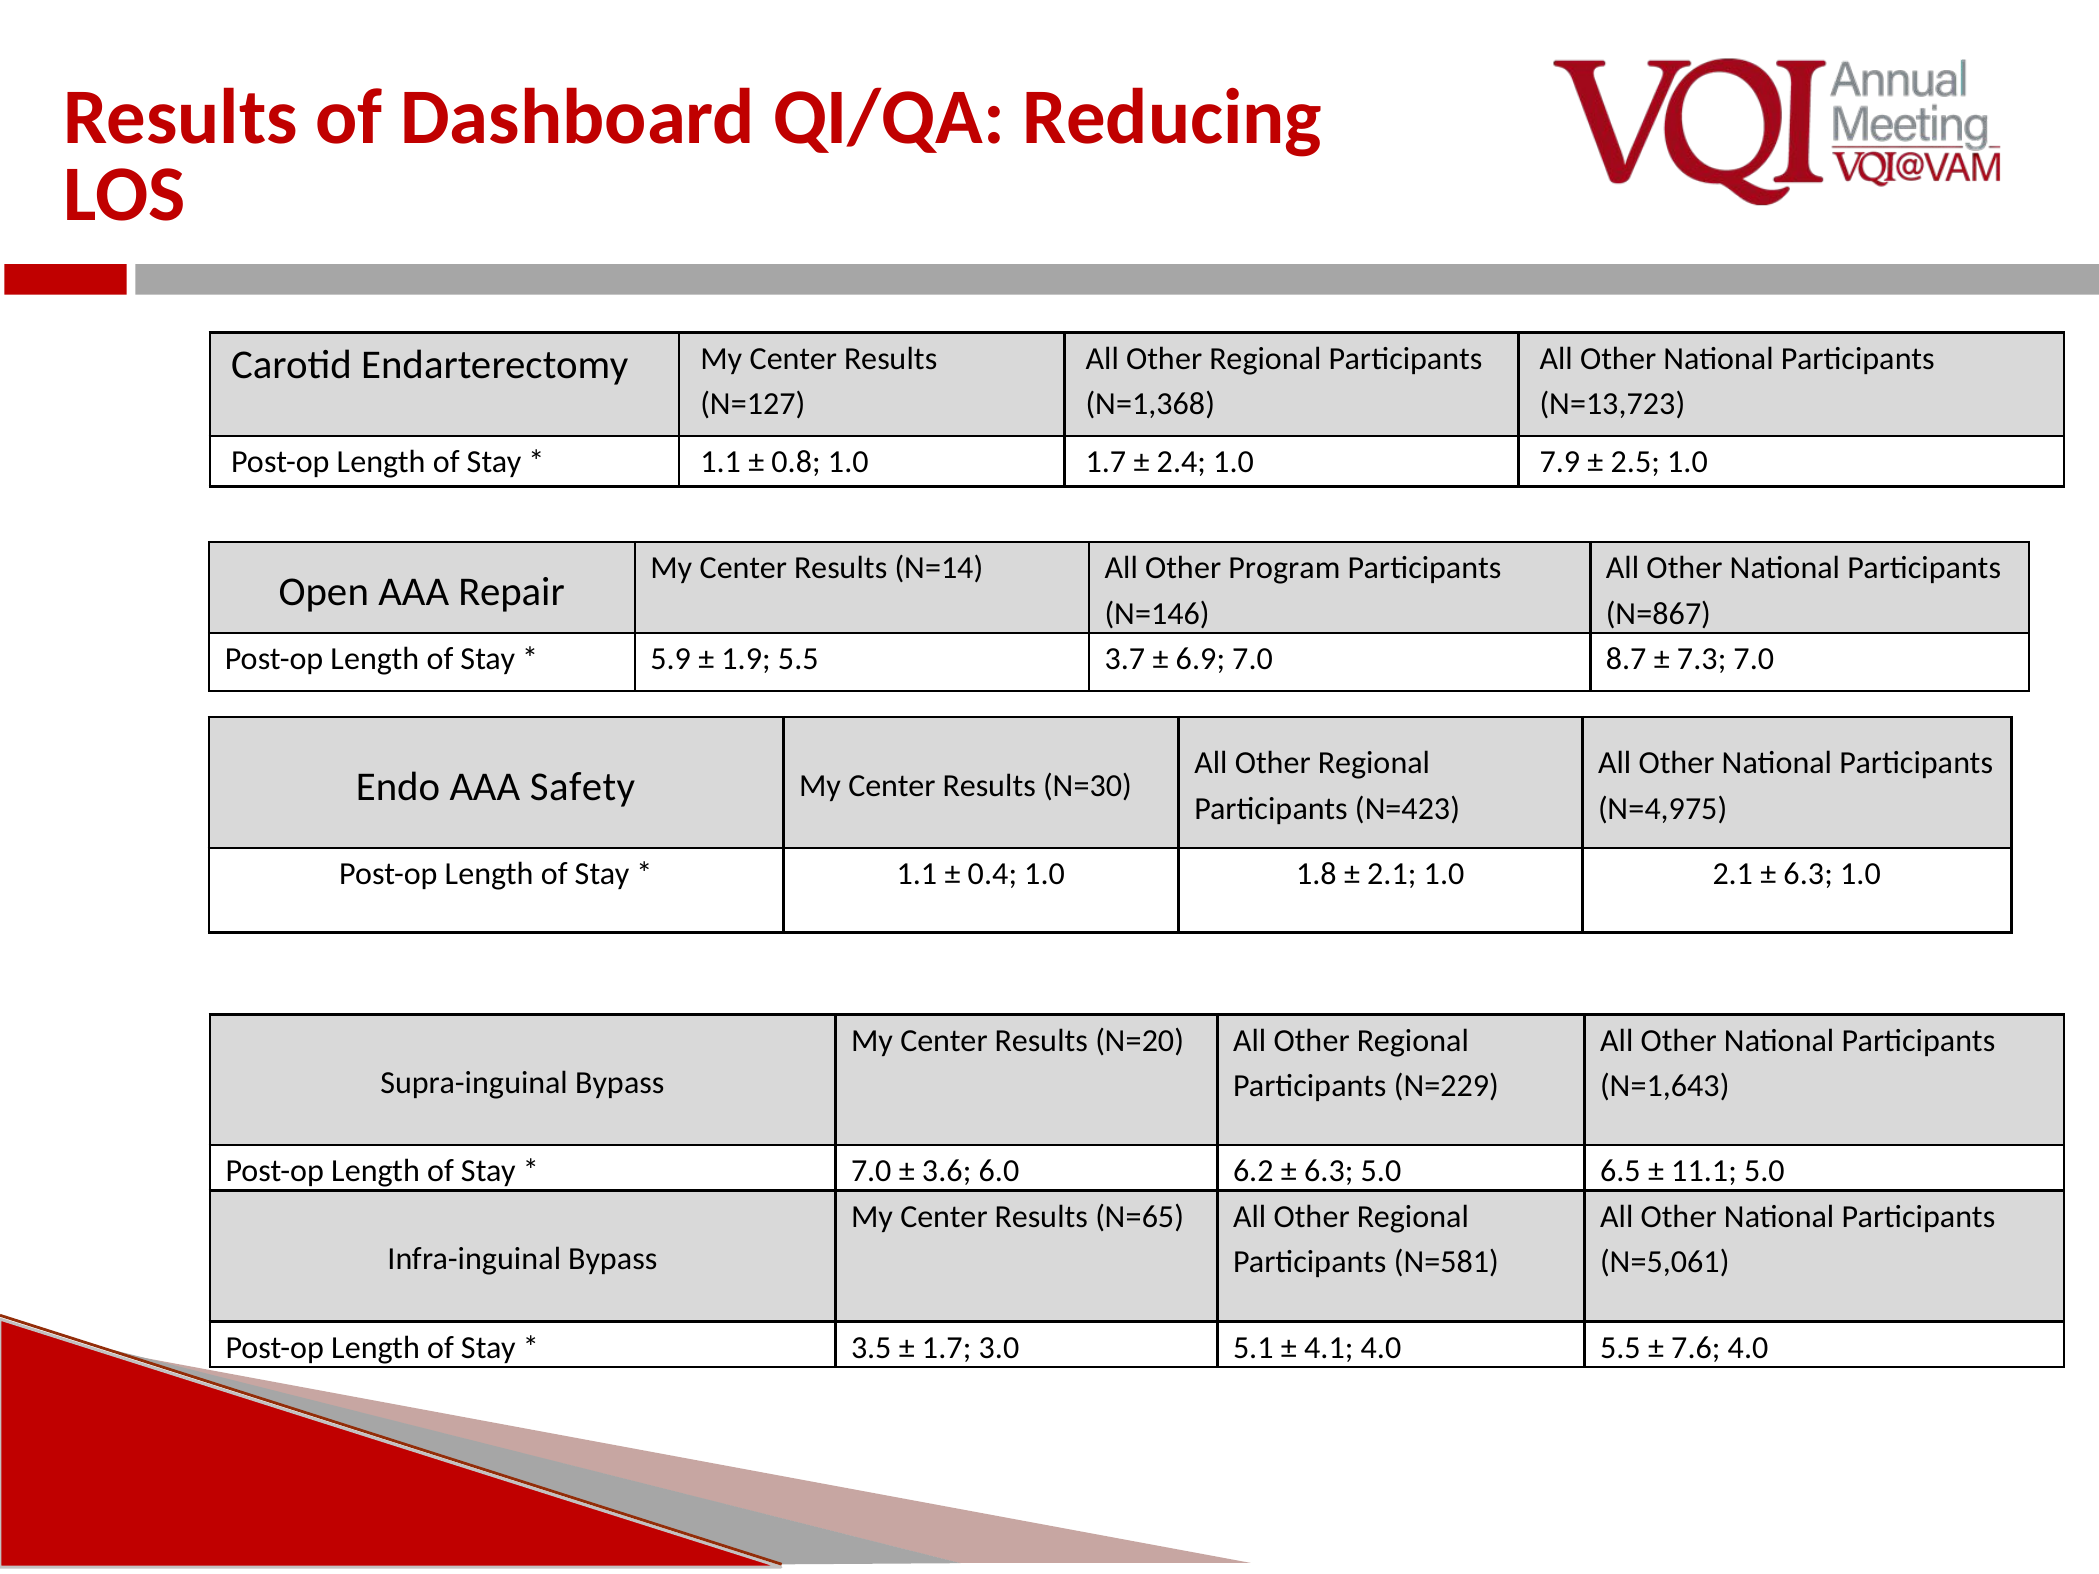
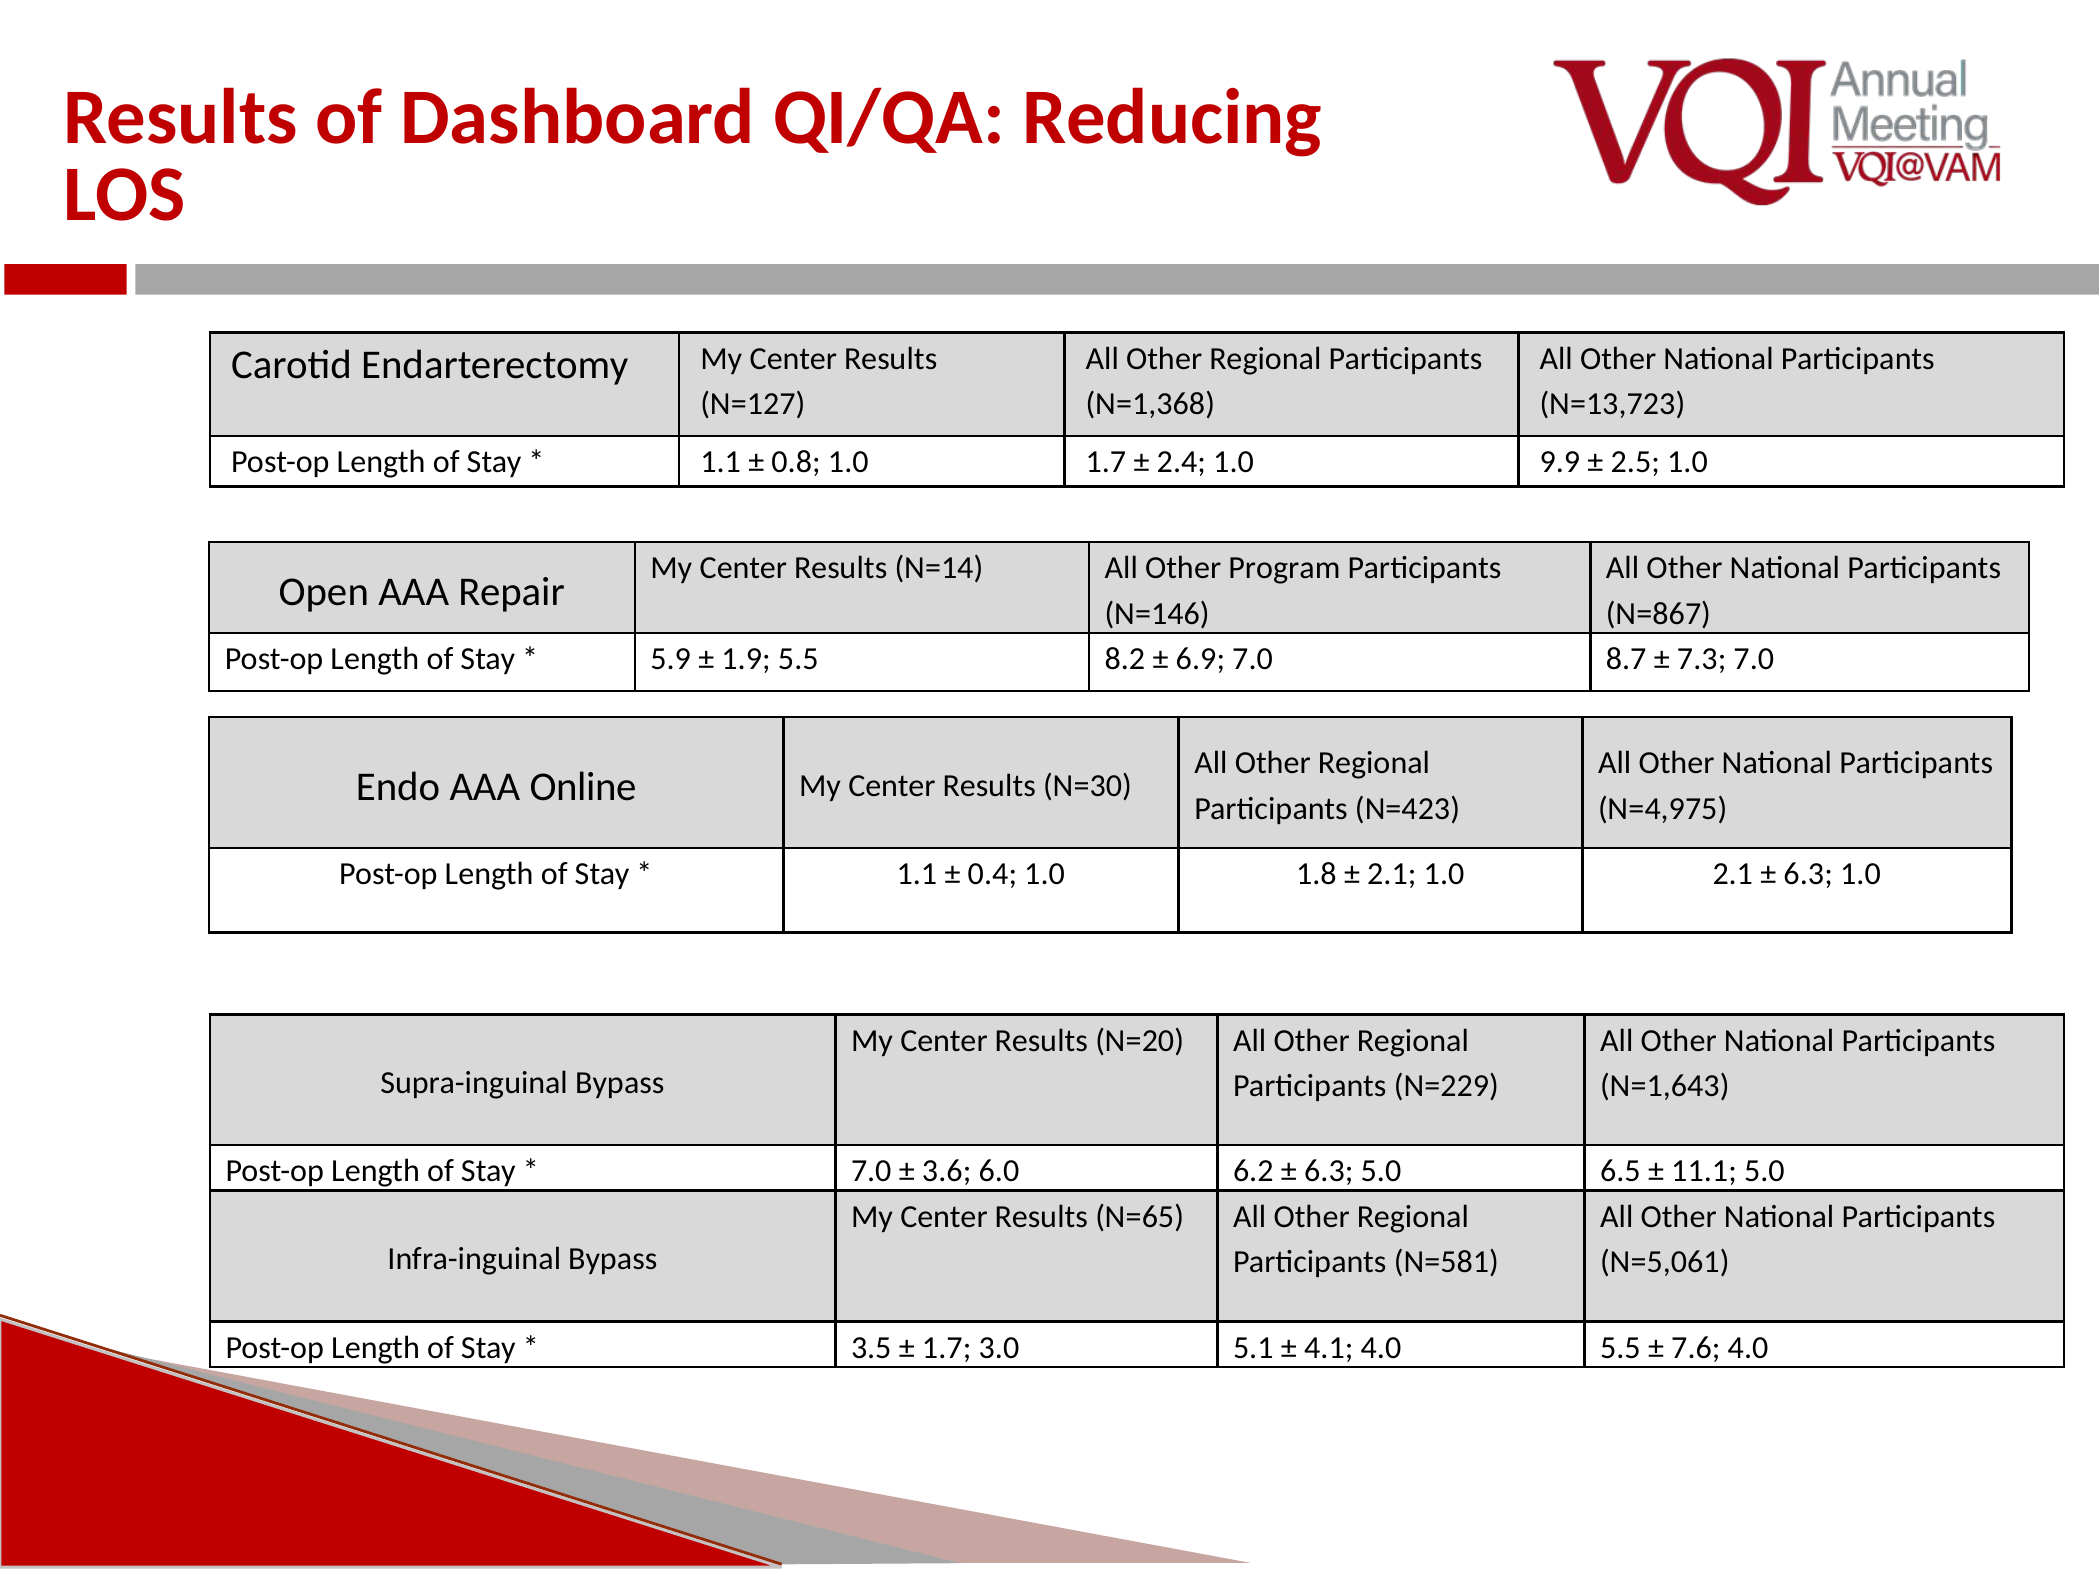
7.9: 7.9 -> 9.9 (1560, 462)
3.7: 3.7 -> 8.2 (1125, 659)
Safety: Safety -> Online (583, 787)
